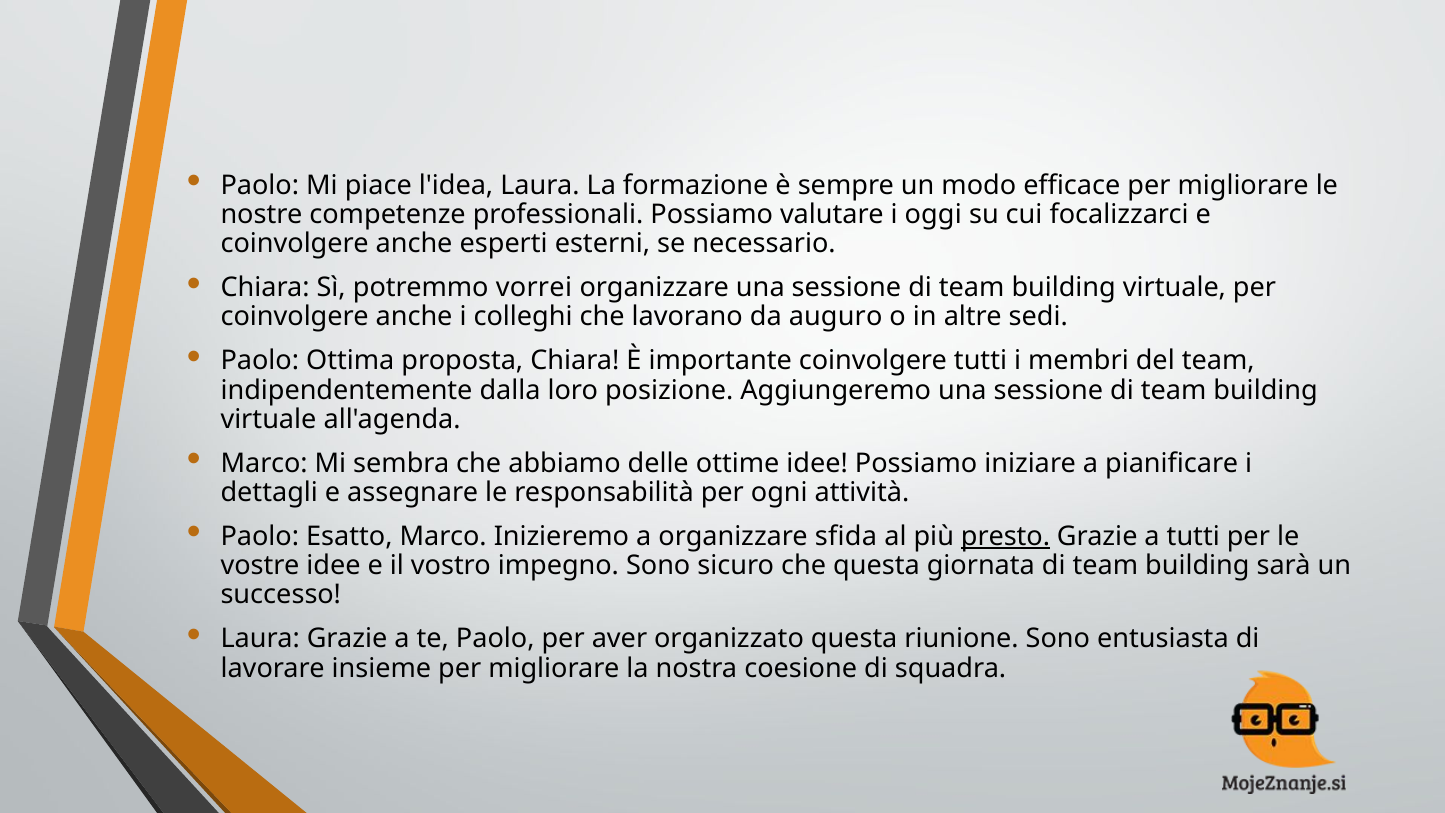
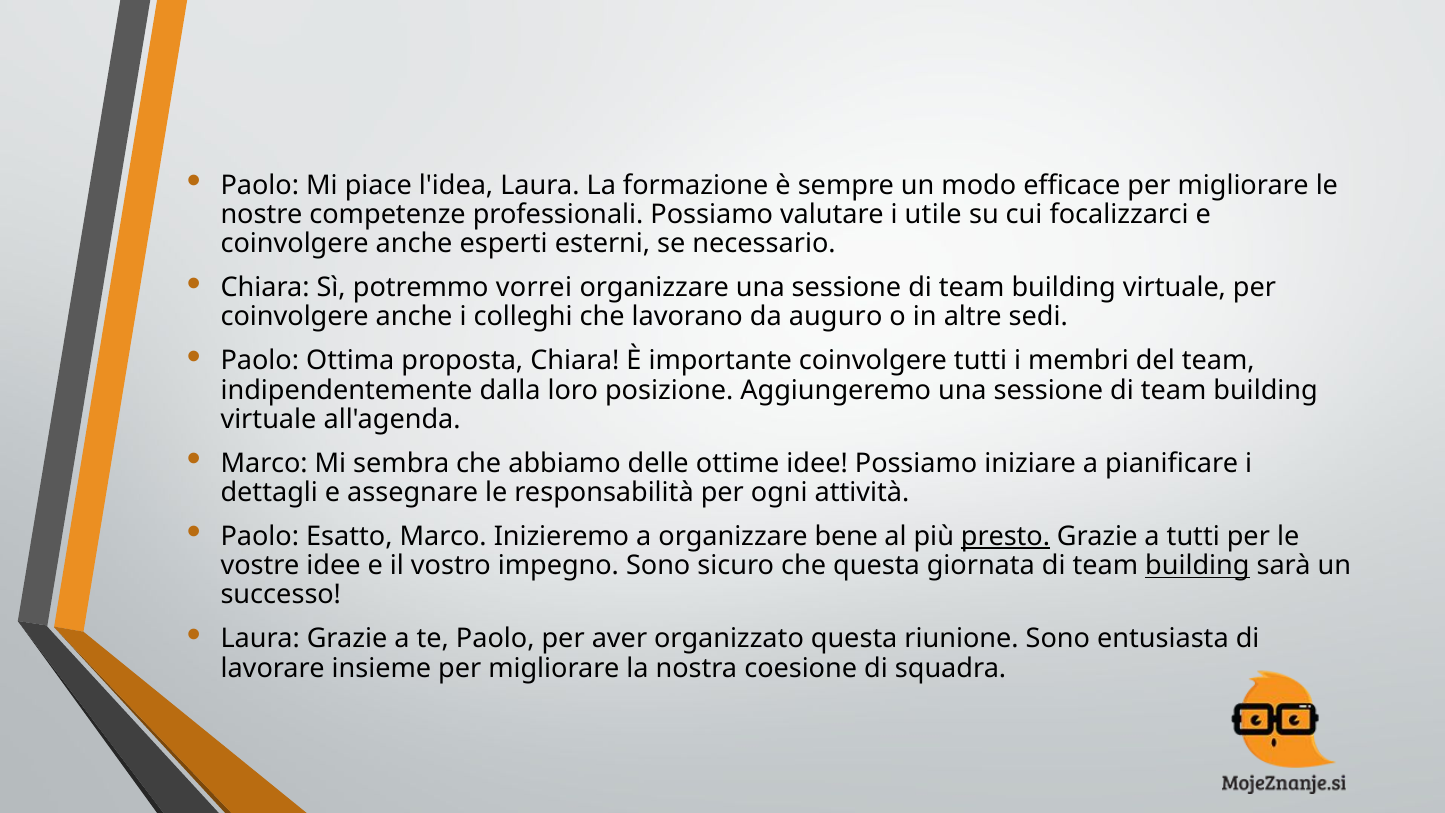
oggi: oggi -> utile (933, 215)
sfida: sfida -> bene (846, 536)
building underline: none -> present (1197, 566)
